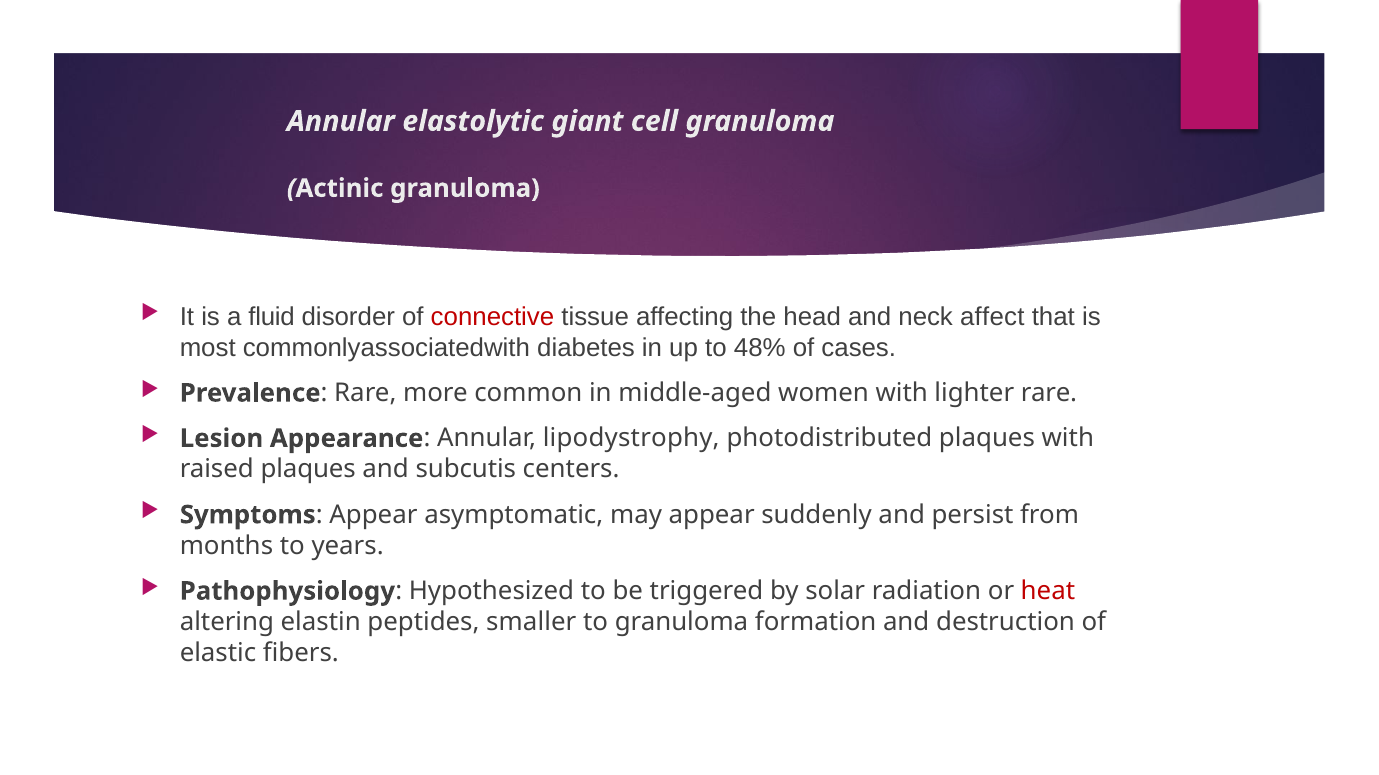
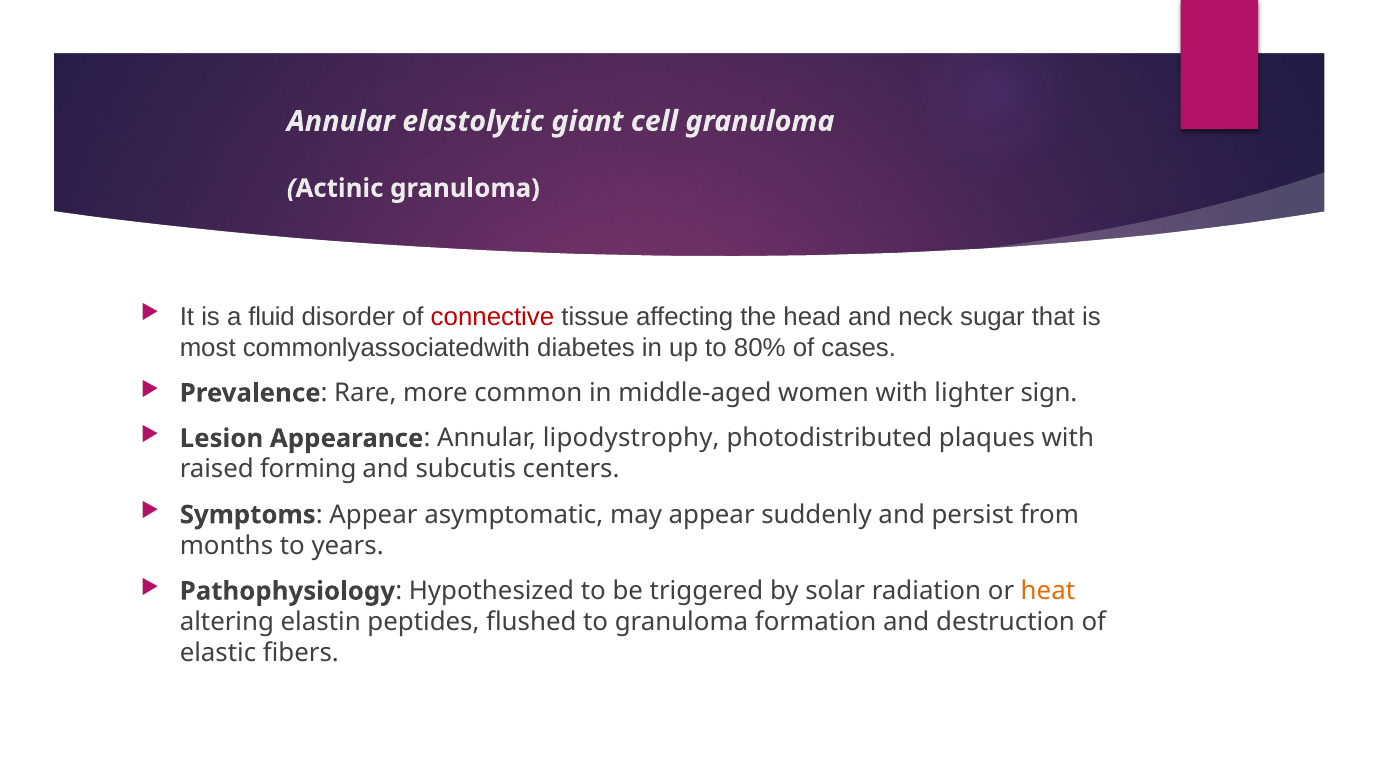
affect: affect -> sugar (992, 317)
48%: 48% -> 80% (760, 348)
lighter rare: rare -> sign (1049, 393)
raised plaques: plaques -> forming (308, 470)
heat colour: red -> orange (1048, 592)
smaller: smaller -> flushed (531, 623)
